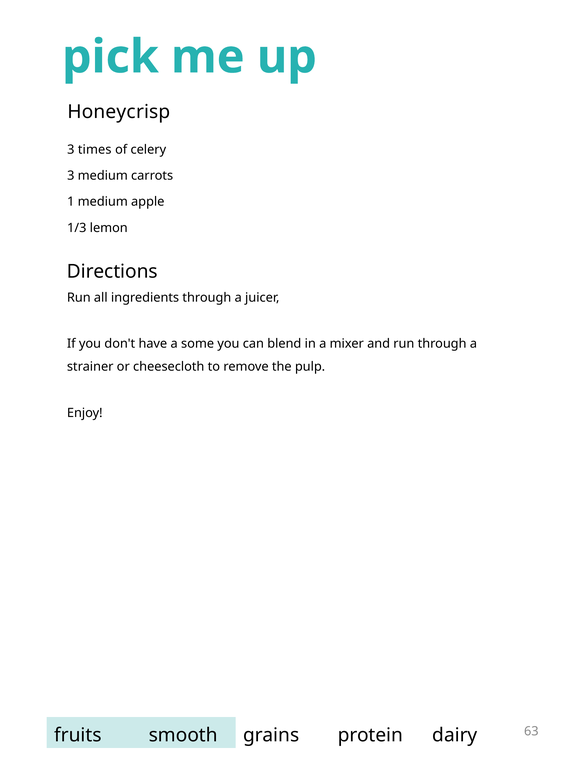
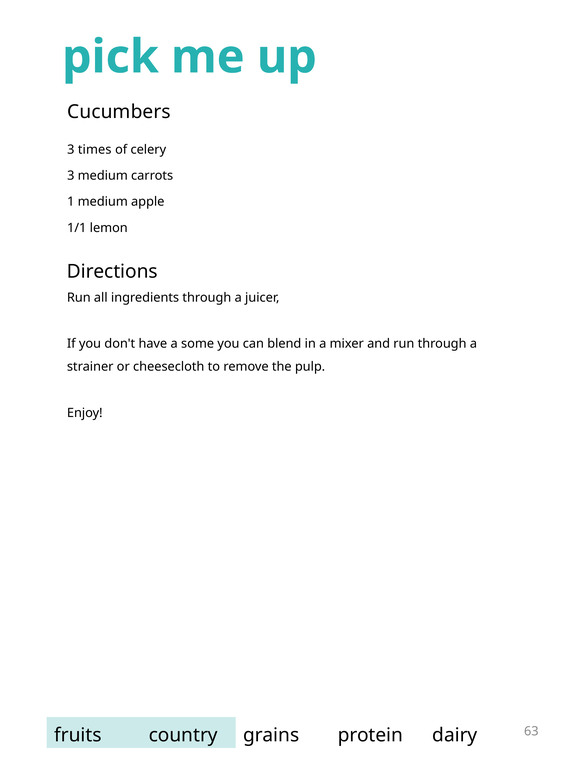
Honeycrisp: Honeycrisp -> Cucumbers (119, 112)
1/3: 1/3 -> 1/1 (77, 228)
smooth: smooth -> country (183, 735)
